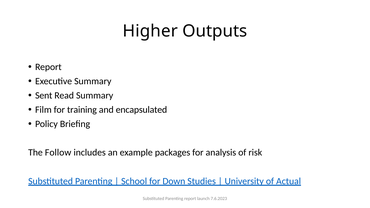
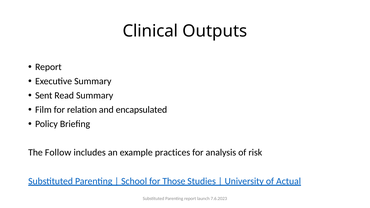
Higher: Higher -> Clinical (150, 31)
training: training -> relation (82, 110)
packages: packages -> practices (173, 153)
Down: Down -> Those (174, 181)
